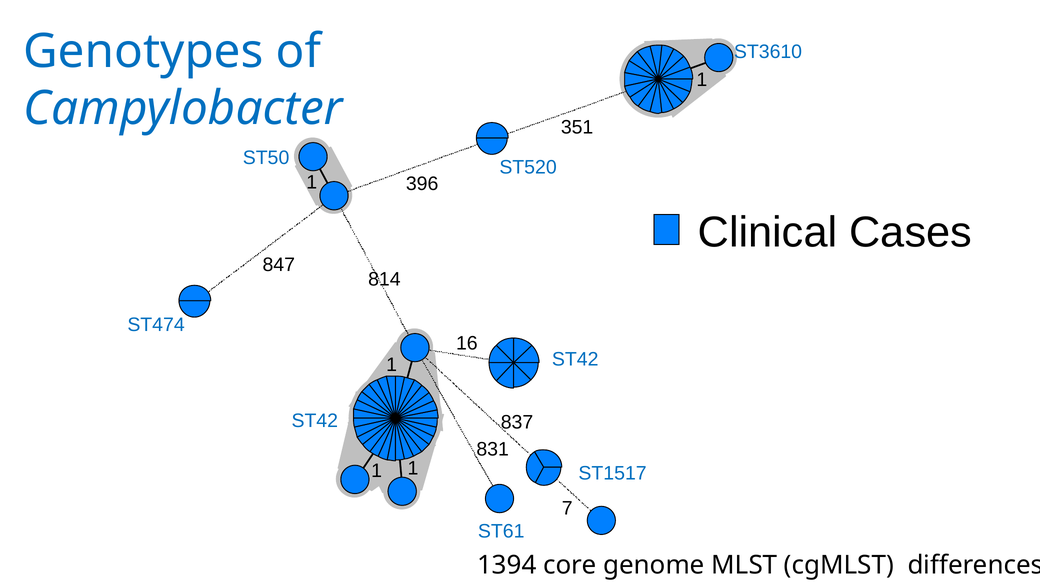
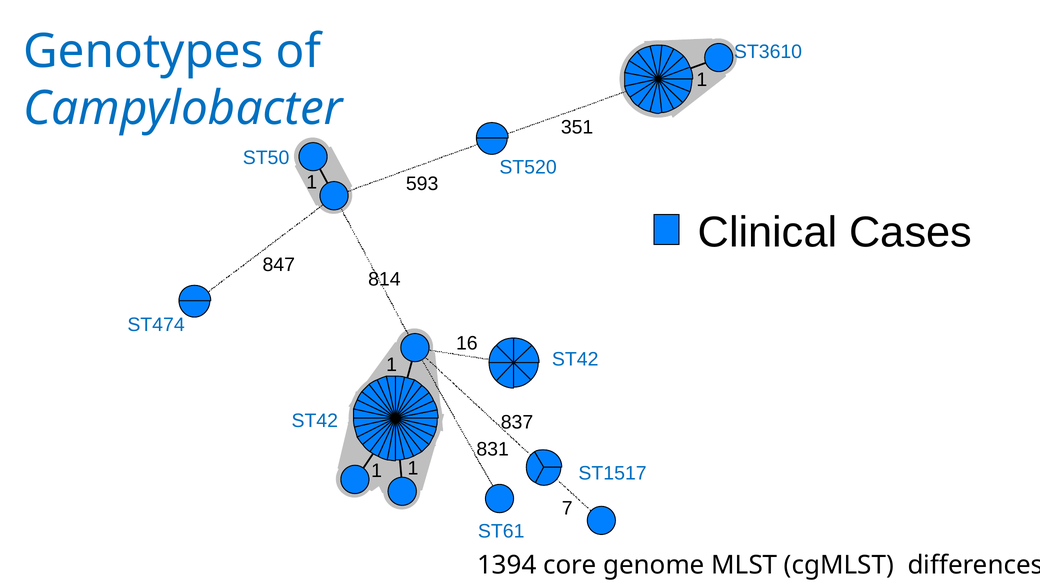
396: 396 -> 593 (422, 184)
